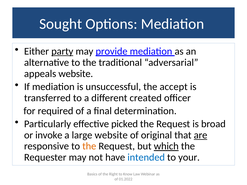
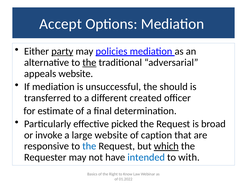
Sought: Sought -> Accept (61, 24)
provide: provide -> policies (112, 51)
the underline: none -> present (89, 63)
accept: accept -> should (174, 87)
required: required -> estimate (56, 111)
original: original -> caption (157, 135)
are underline: present -> none (201, 135)
the colour: orange -> blue (89, 146)
your: your -> with (189, 157)
